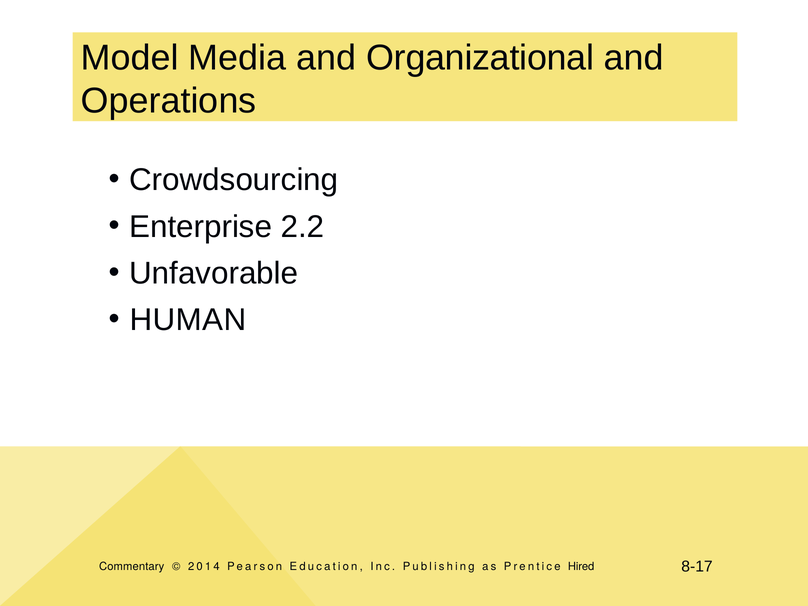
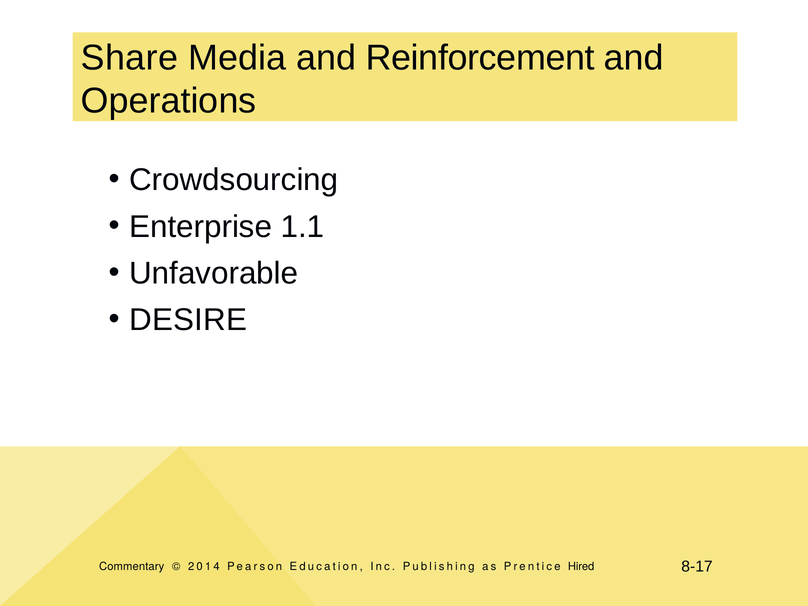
Model: Model -> Share (129, 58)
Organizational: Organizational -> Reinforcement (480, 58)
2.2: 2.2 -> 1.1 (303, 227)
HUMAN: HUMAN -> DESIRE (188, 320)
